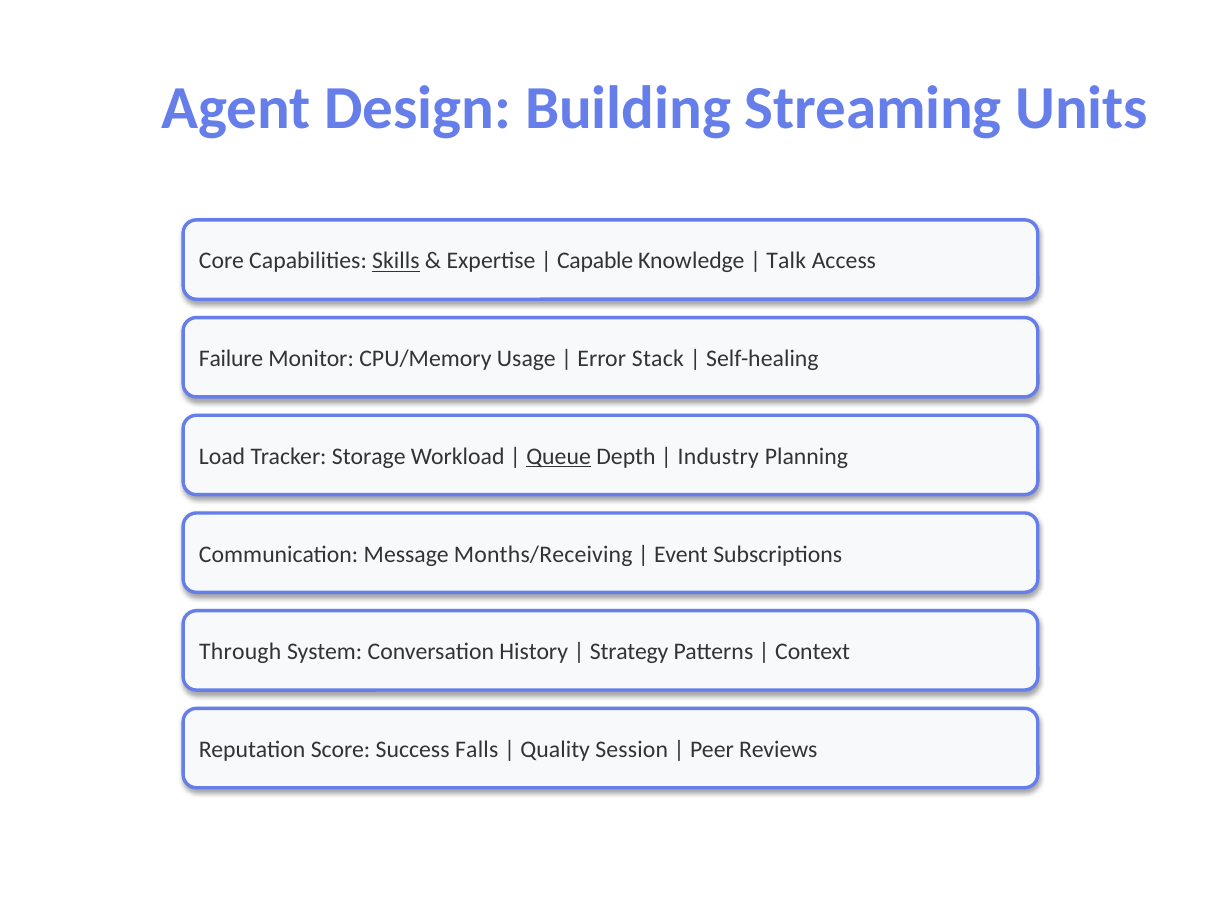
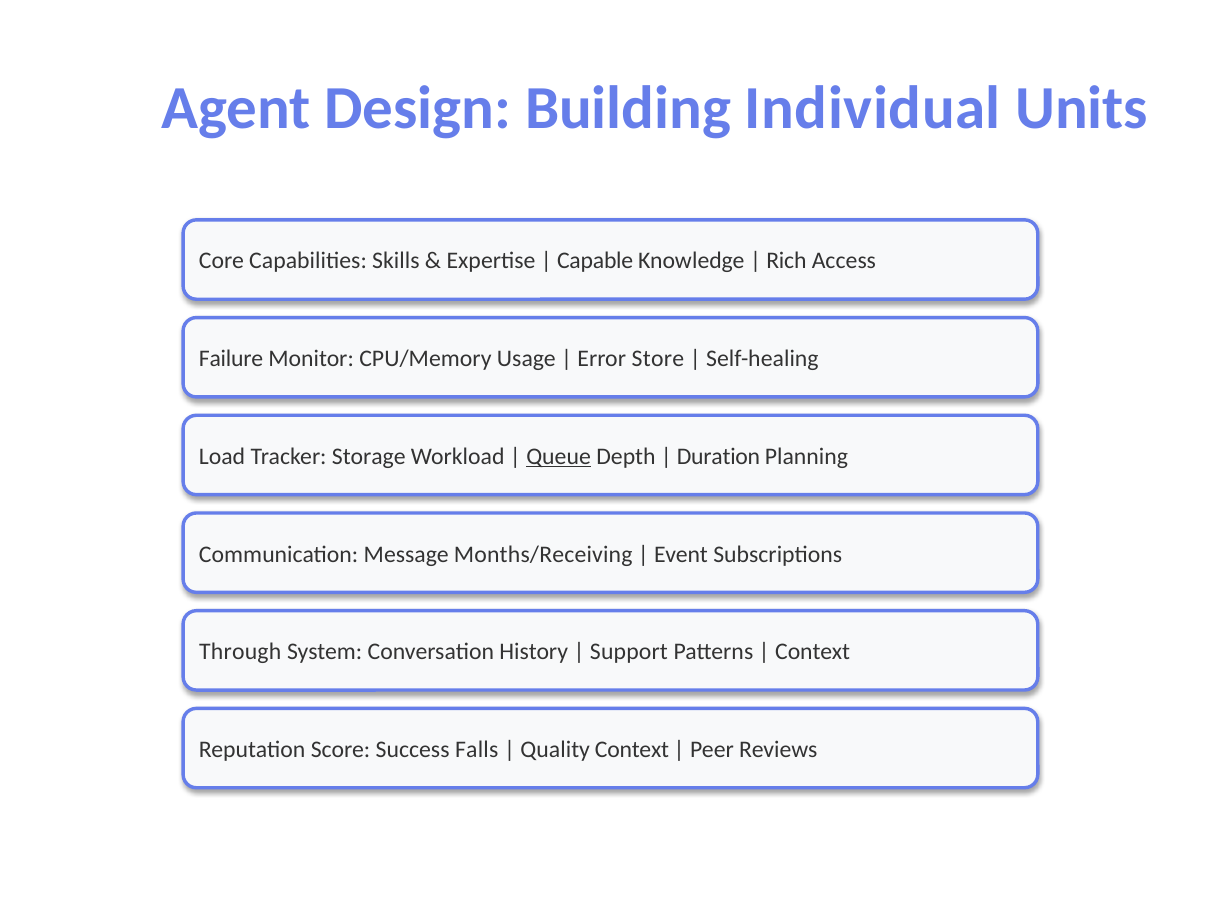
Streaming: Streaming -> Individual (873, 108)
Skills underline: present -> none (396, 261)
Talk: Talk -> Rich (786, 261)
Stack: Stack -> Store (658, 359)
Industry: Industry -> Duration (718, 456)
Strategy: Strategy -> Support (629, 652)
Quality Session: Session -> Context (632, 749)
